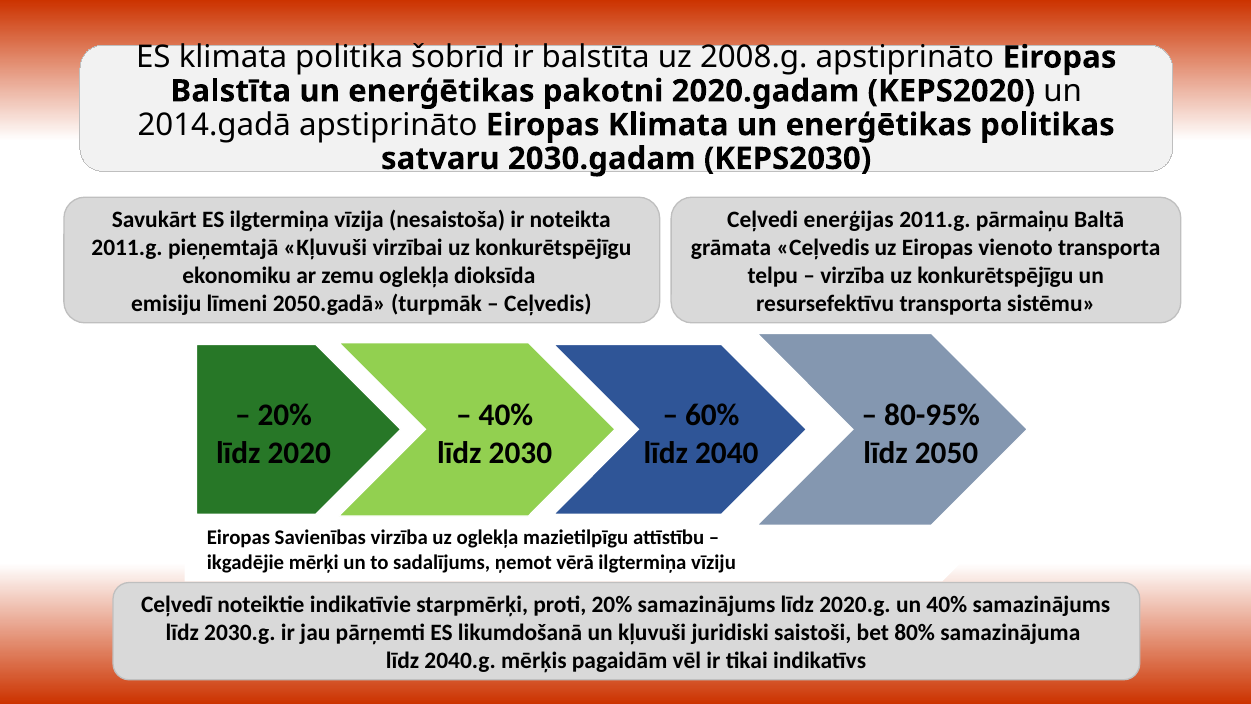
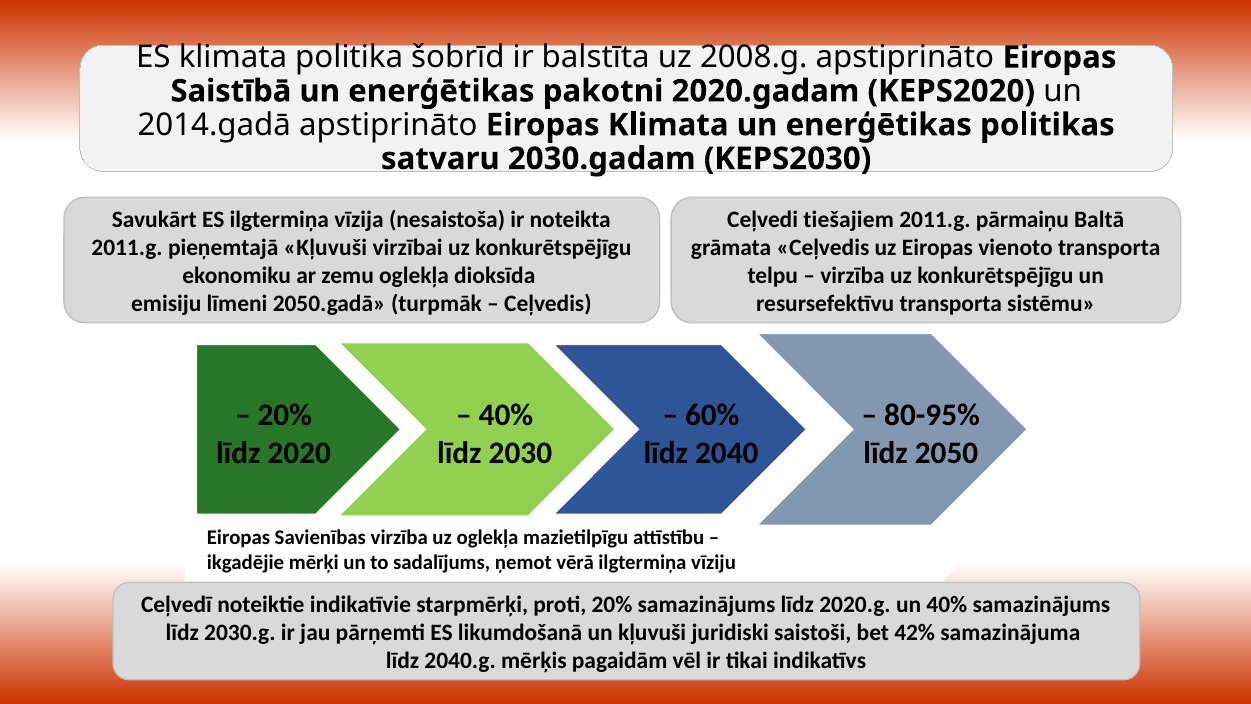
Balstīta: Balstīta -> Saistībā (231, 91)
enerģijas: enerģijas -> tiešajiem (849, 219)
80%: 80% -> 42% (915, 632)
